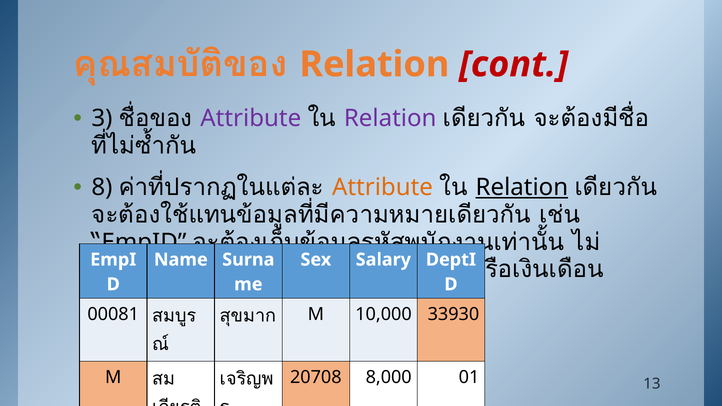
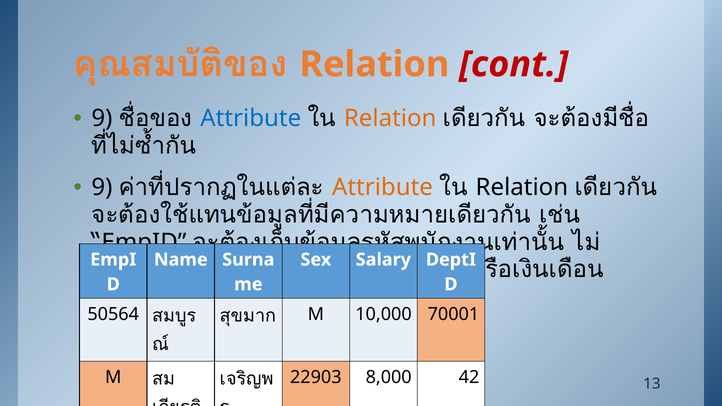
3: 3 -> 9 (102, 118)
Attribute colour: purple -> blue (251, 118)
Relation colour: purple -> orange (390, 118)
8: 8 -> 9 (102, 187)
Relation underline: present -> none (522, 187)
00081: 00081 -> 50564 (113, 315)
33930: 33930 -> 70001 (453, 315)
20708: 20708 -> 22903 (316, 377)
8,000 01: 01 -> 42 (469, 377)
